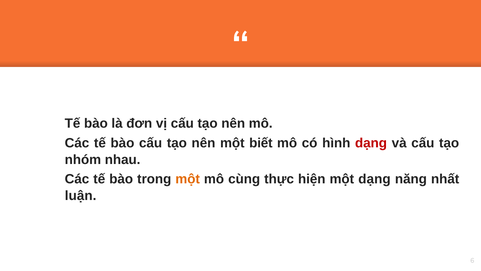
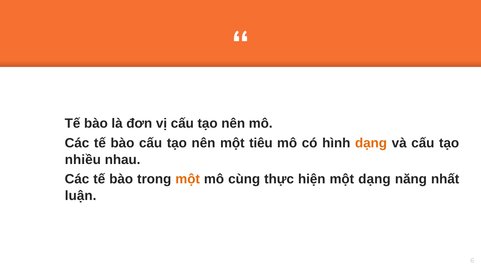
biết: biết -> tiêu (261, 143)
dạng colour: red -> orange (371, 143)
nhóm: nhóm -> nhiều (83, 159)
